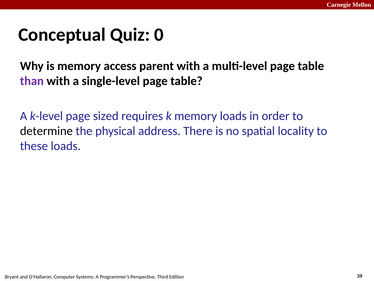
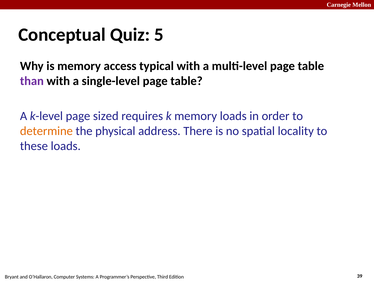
0: 0 -> 5 (159, 35)
parent: parent -> typical (157, 66)
determine colour: black -> orange (46, 131)
